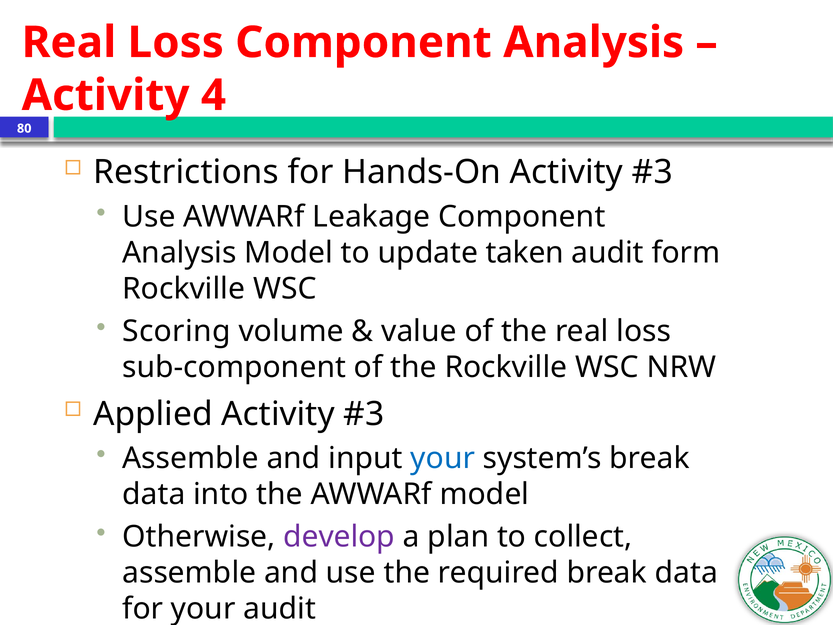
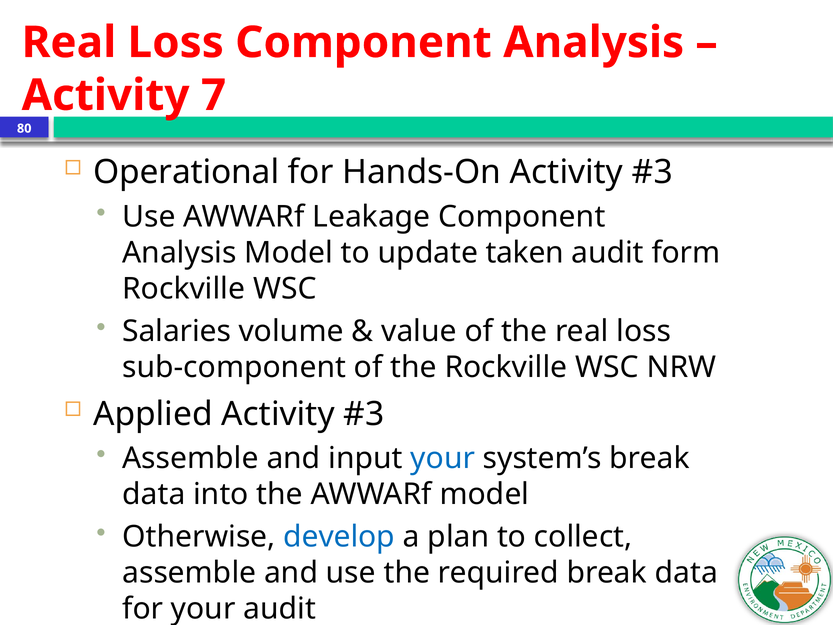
4: 4 -> 7 (214, 95)
Restrictions: Restrictions -> Operational (186, 172)
Scoring: Scoring -> Salaries (177, 331)
develop colour: purple -> blue (339, 537)
